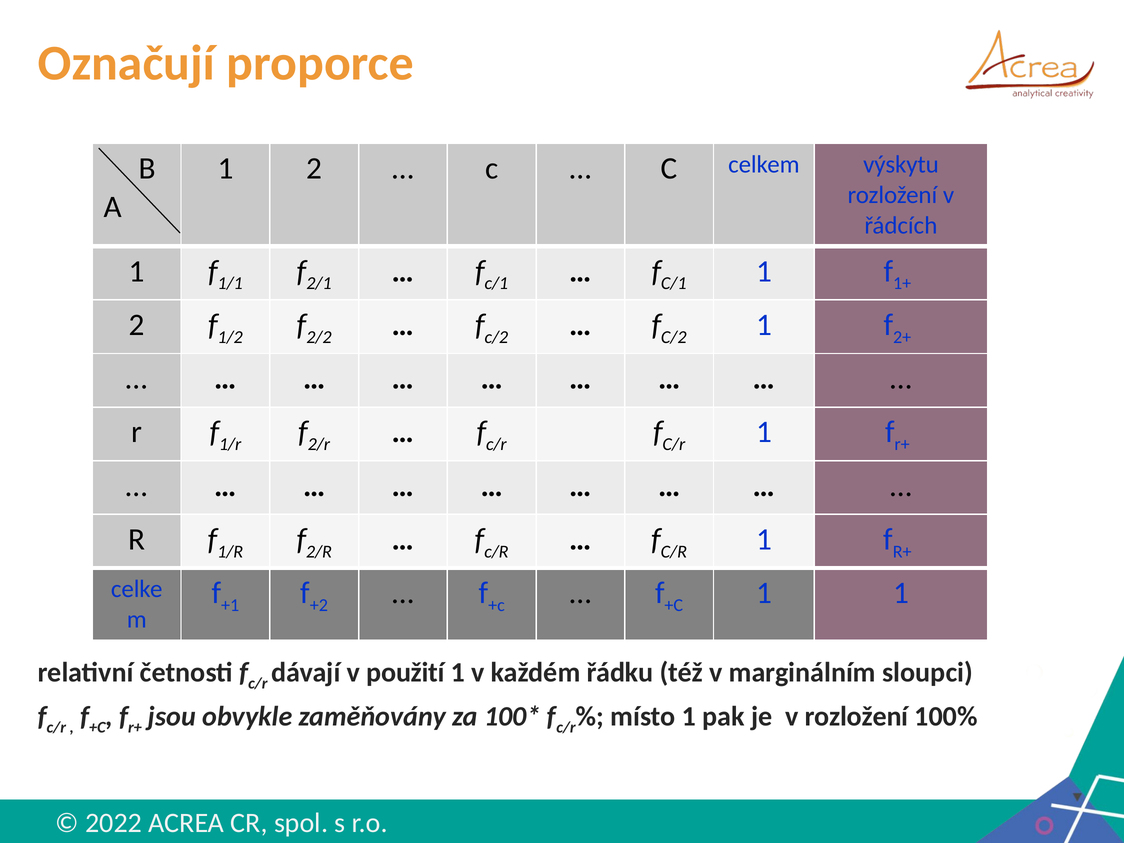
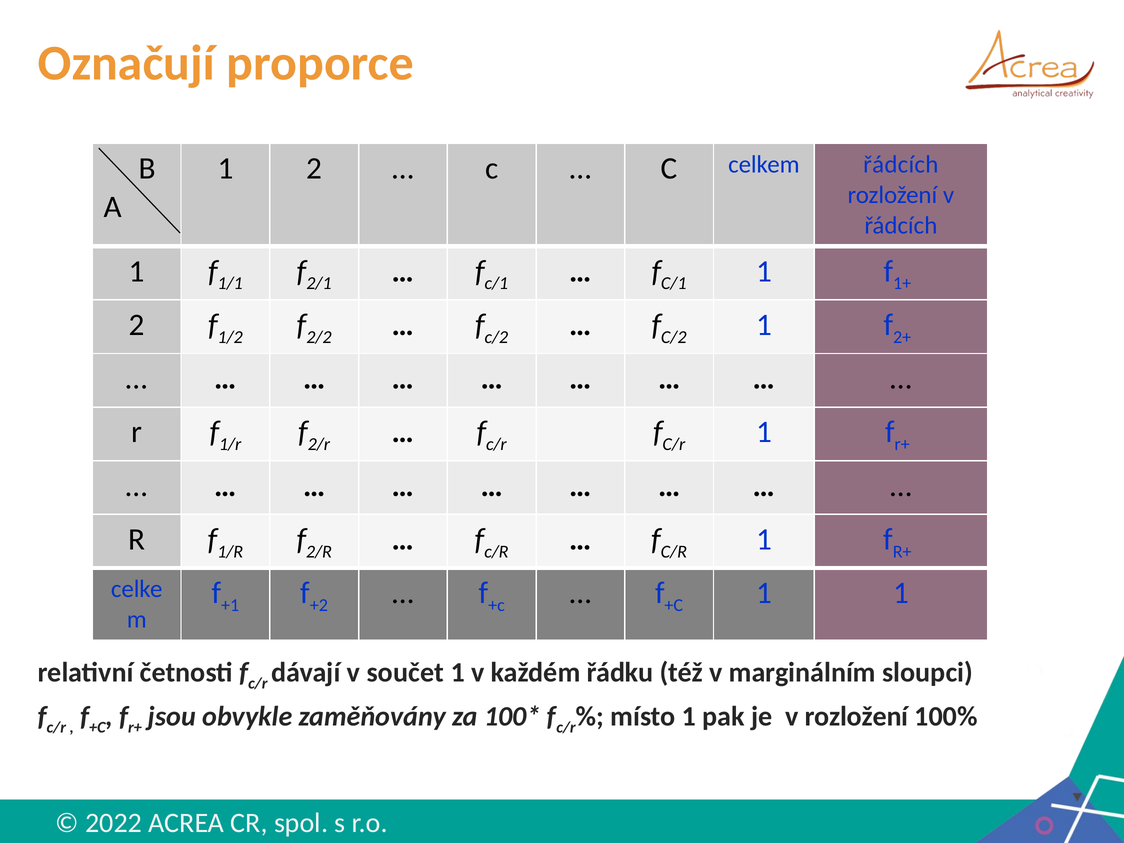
celkem výskytu: výskytu -> řádcích (901, 165)
použití: použití -> součet (405, 672)
